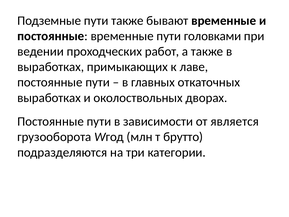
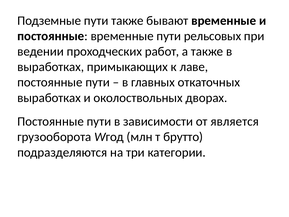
головками: головками -> рельсовых (213, 36)
